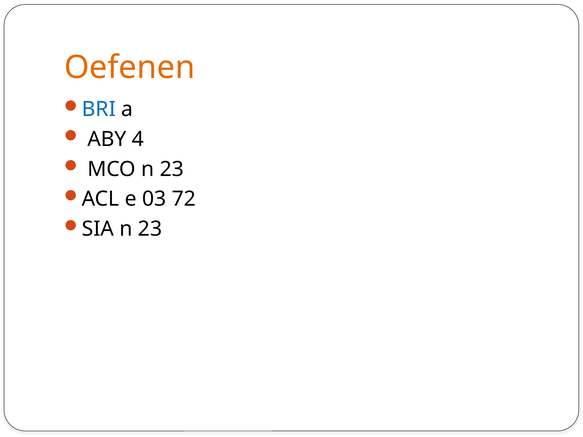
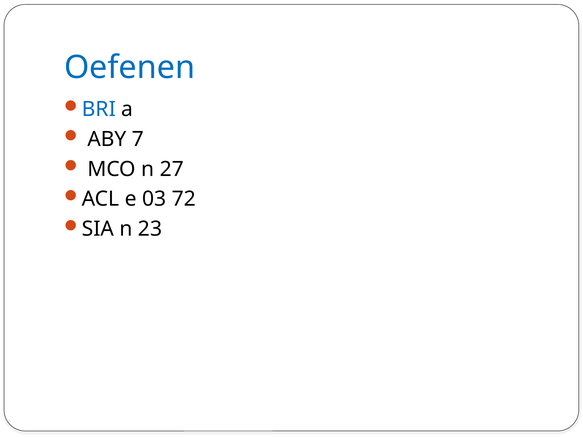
Oefenen colour: orange -> blue (130, 67)
4: 4 -> 7 (138, 139)
MCO n 23: 23 -> 27 (172, 169)
